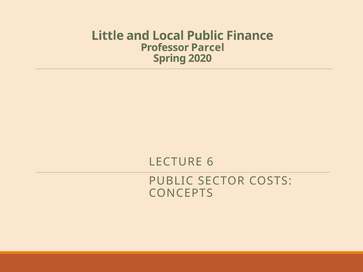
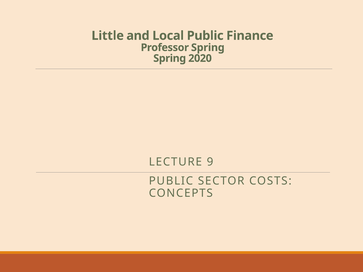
Professor Parcel: Parcel -> Spring (208, 48)
6: 6 -> 9 (210, 162)
